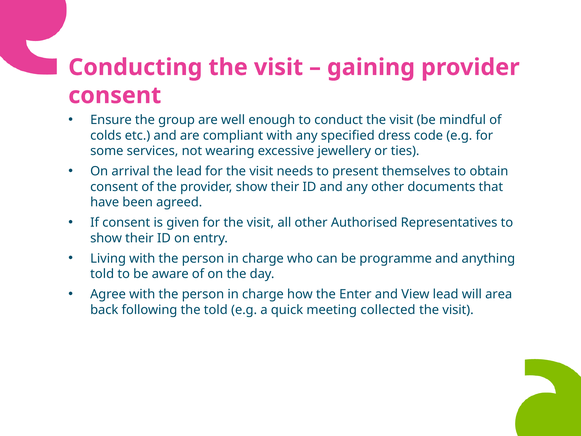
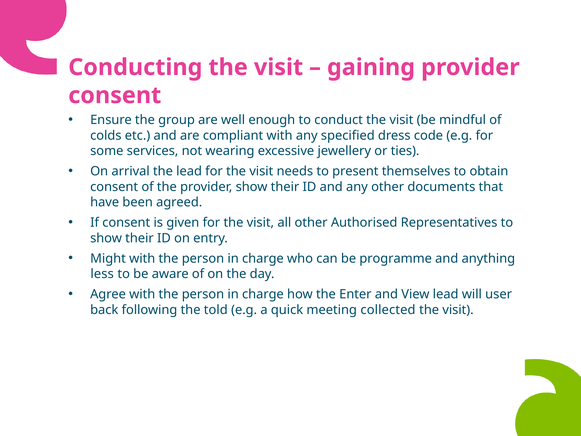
Living: Living -> Might (108, 258)
told: told -> less (102, 274)
area: area -> user (499, 294)
